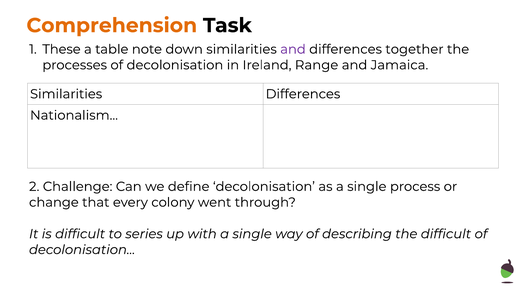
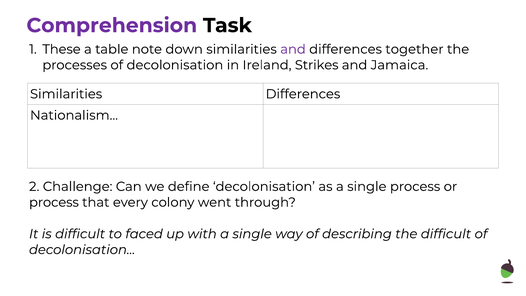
Comprehension colour: orange -> purple (112, 25)
Range: Range -> Strikes (317, 65)
change: change -> process (54, 202)
series: series -> faced (144, 234)
